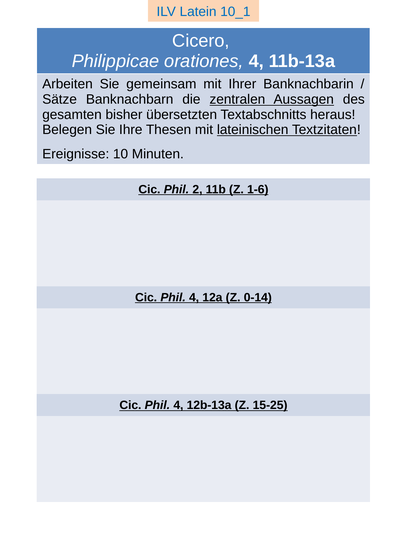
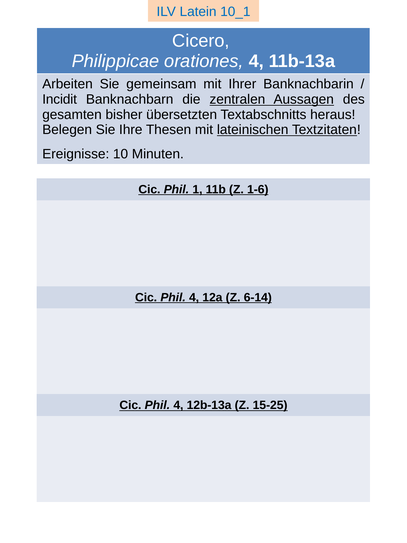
Sätze: Sätze -> Incidit (60, 99)
2: 2 -> 1 (197, 189)
0-14: 0-14 -> 6-14 (258, 297)
